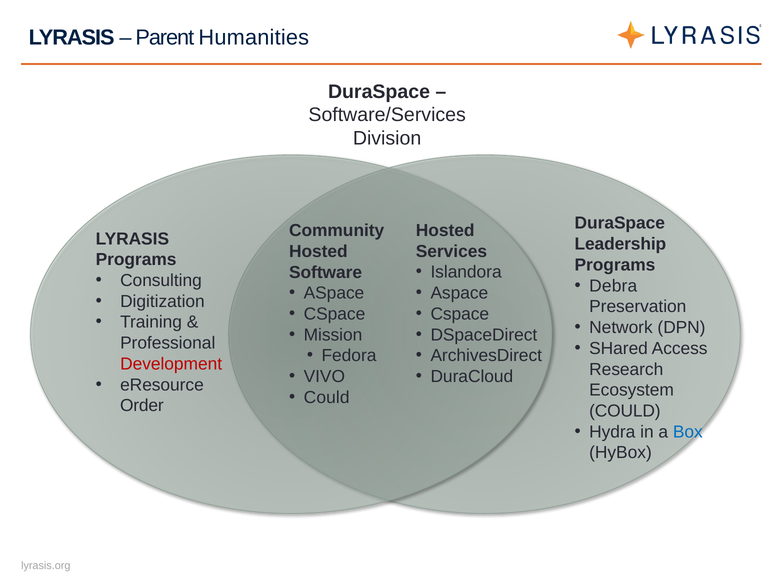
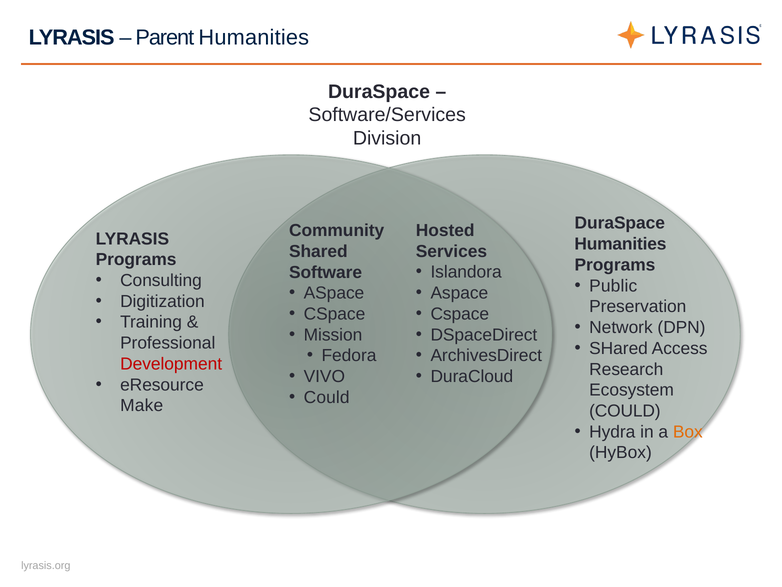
Leadership: Leadership -> Humanities (620, 244)
Hosted: Hosted -> Shared (318, 251)
Debra: Debra -> Public (613, 286)
Order: Order -> Make (142, 405)
Box colour: blue -> orange (688, 431)
